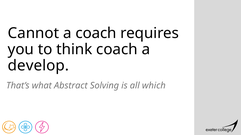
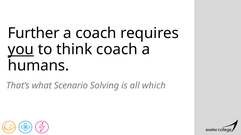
Cannot: Cannot -> Further (34, 33)
you underline: none -> present (21, 50)
develop: develop -> humans (38, 66)
Abstract: Abstract -> Scenario (71, 86)
